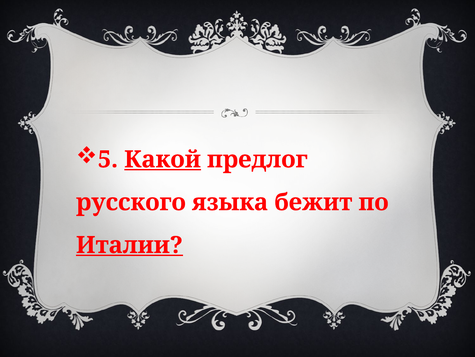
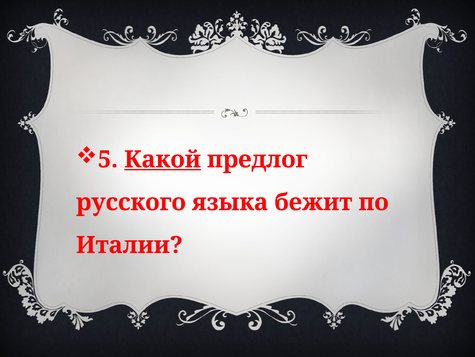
Италии underline: present -> none (129, 245)
